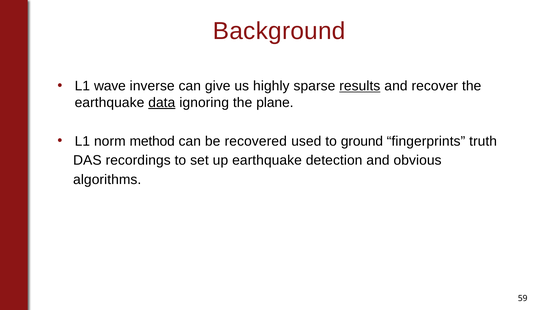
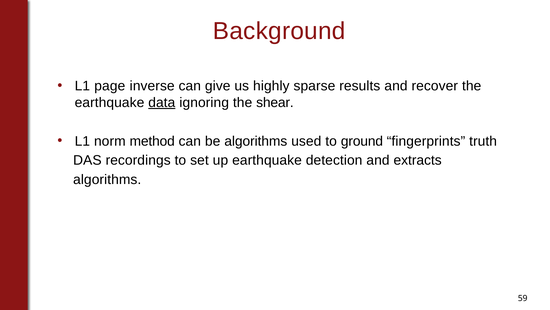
wave: wave -> page (110, 86)
results underline: present -> none (360, 86)
plane: plane -> shear (275, 102)
be recovered: recovered -> algorithms (256, 141)
obvious: obvious -> extracts (418, 160)
